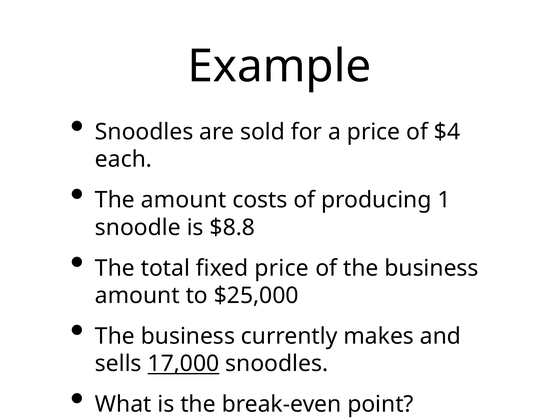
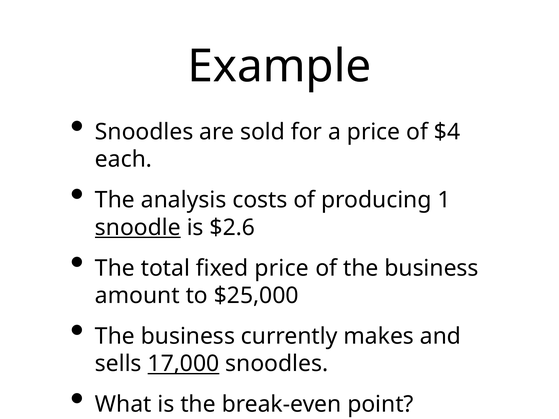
The amount: amount -> analysis (184, 200)
snoodle underline: none -> present (138, 228)
$8.8: $8.8 -> $2.6 (232, 228)
